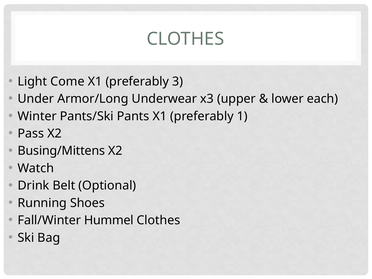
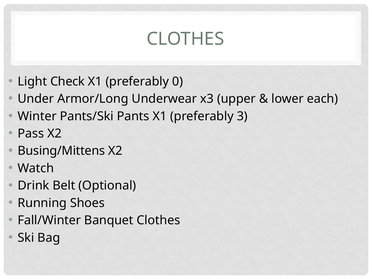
Come: Come -> Check (68, 81)
3: 3 -> 0 (178, 81)
1: 1 -> 3 (242, 116)
Hummel: Hummel -> Banquet (109, 220)
